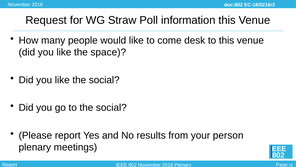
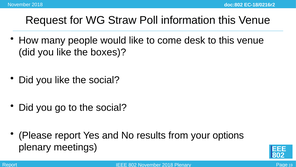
space: space -> boxes (108, 52)
person: person -> options (228, 135)
